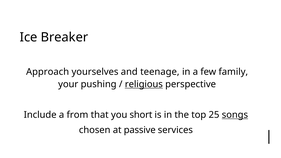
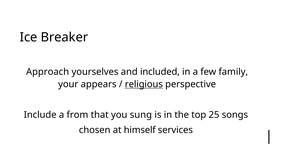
teenage: teenage -> included (160, 72)
pushing: pushing -> appears (99, 84)
short: short -> sung (141, 115)
songs underline: present -> none (235, 115)
passive: passive -> himself (140, 130)
